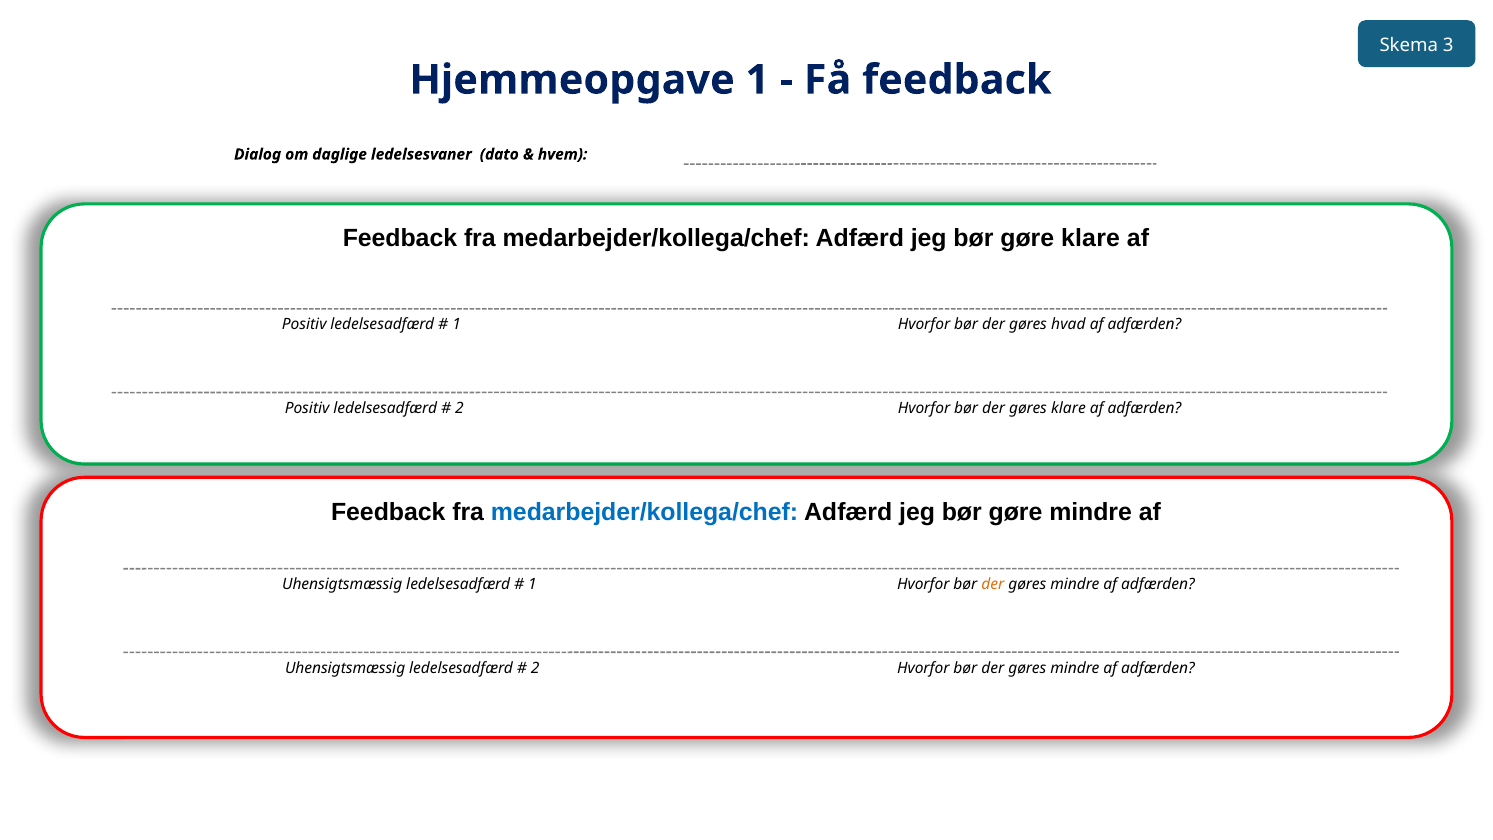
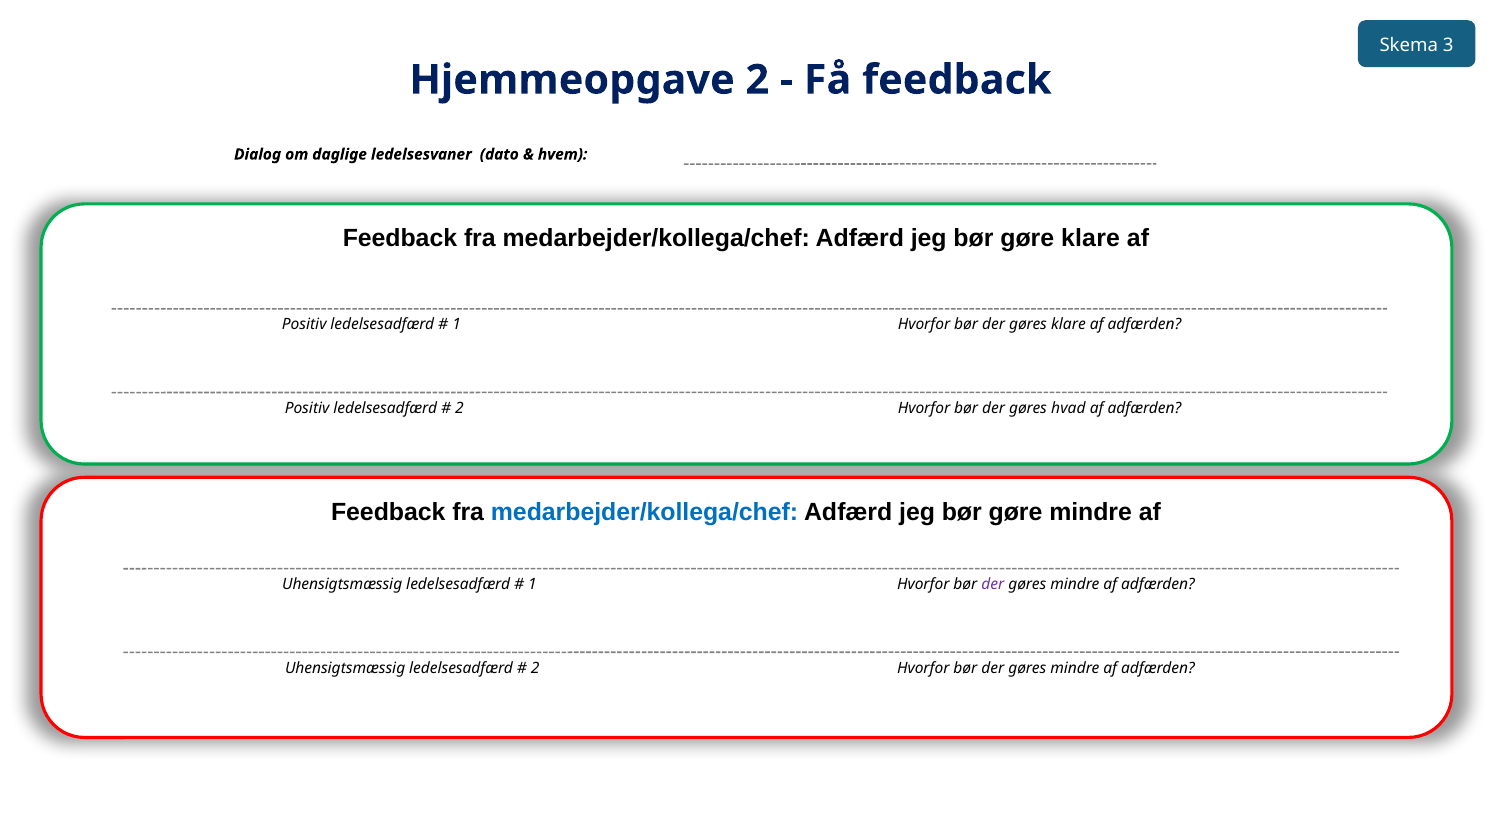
Hjemmeopgave 1: 1 -> 2 (757, 80)
gøres hvad: hvad -> klare (1068, 325)
gøres klare: klare -> hvad (1068, 408)
der colour: orange -> purple (993, 584)
